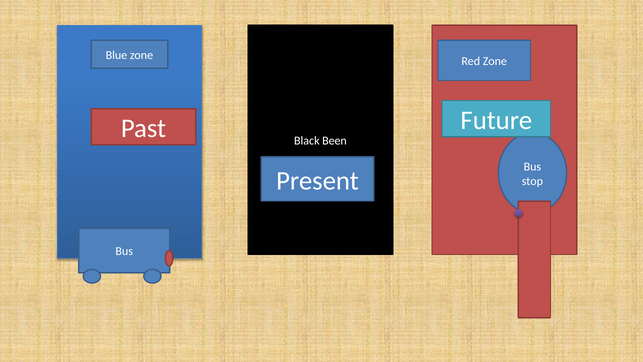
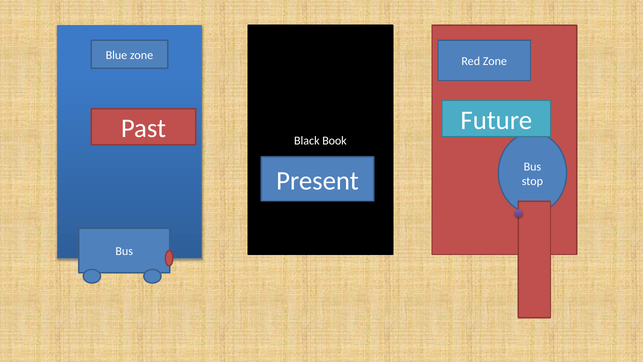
Been: Been -> Book (334, 141)
